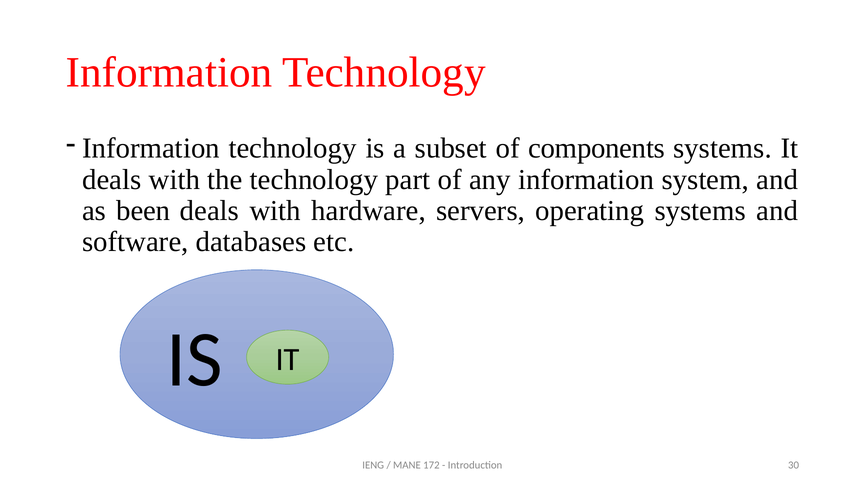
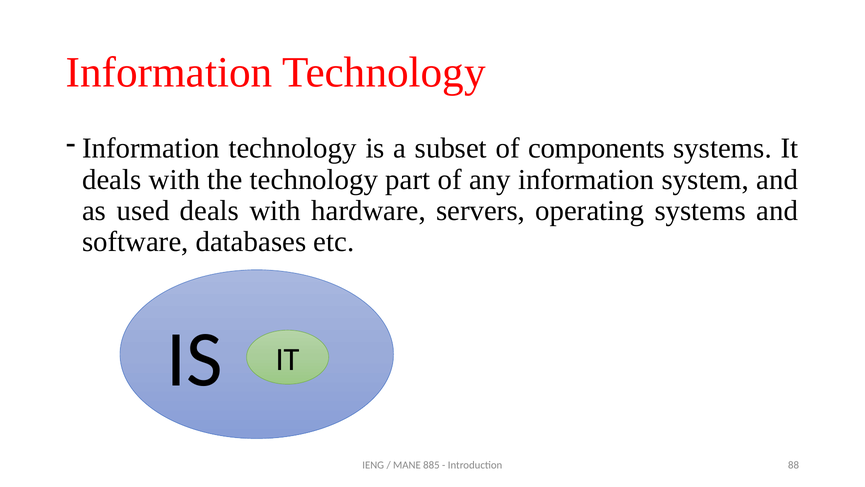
been: been -> used (143, 210)
172: 172 -> 885 (431, 465)
30: 30 -> 88 (794, 465)
